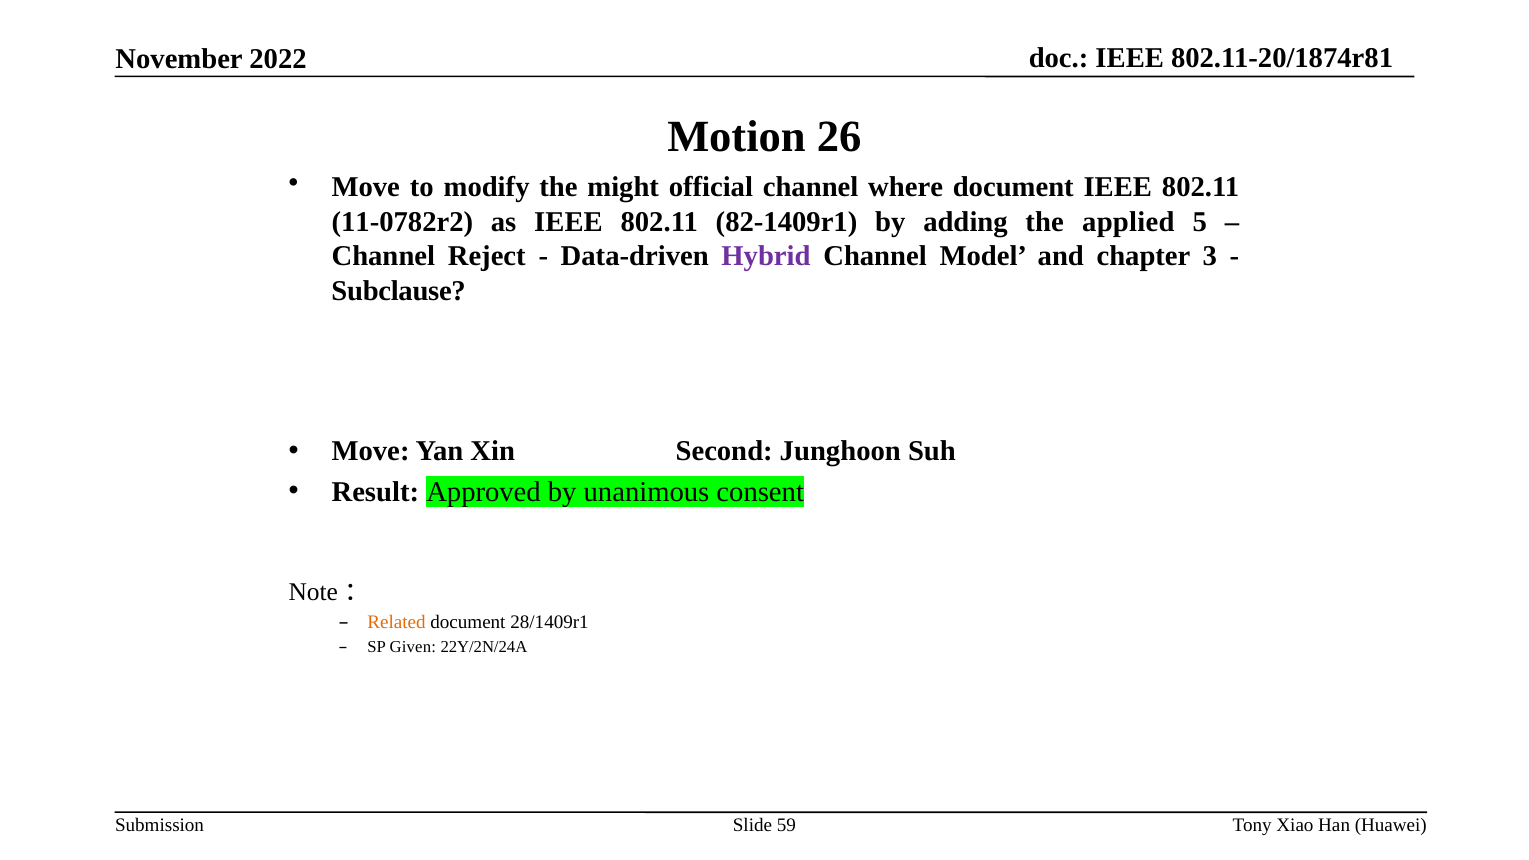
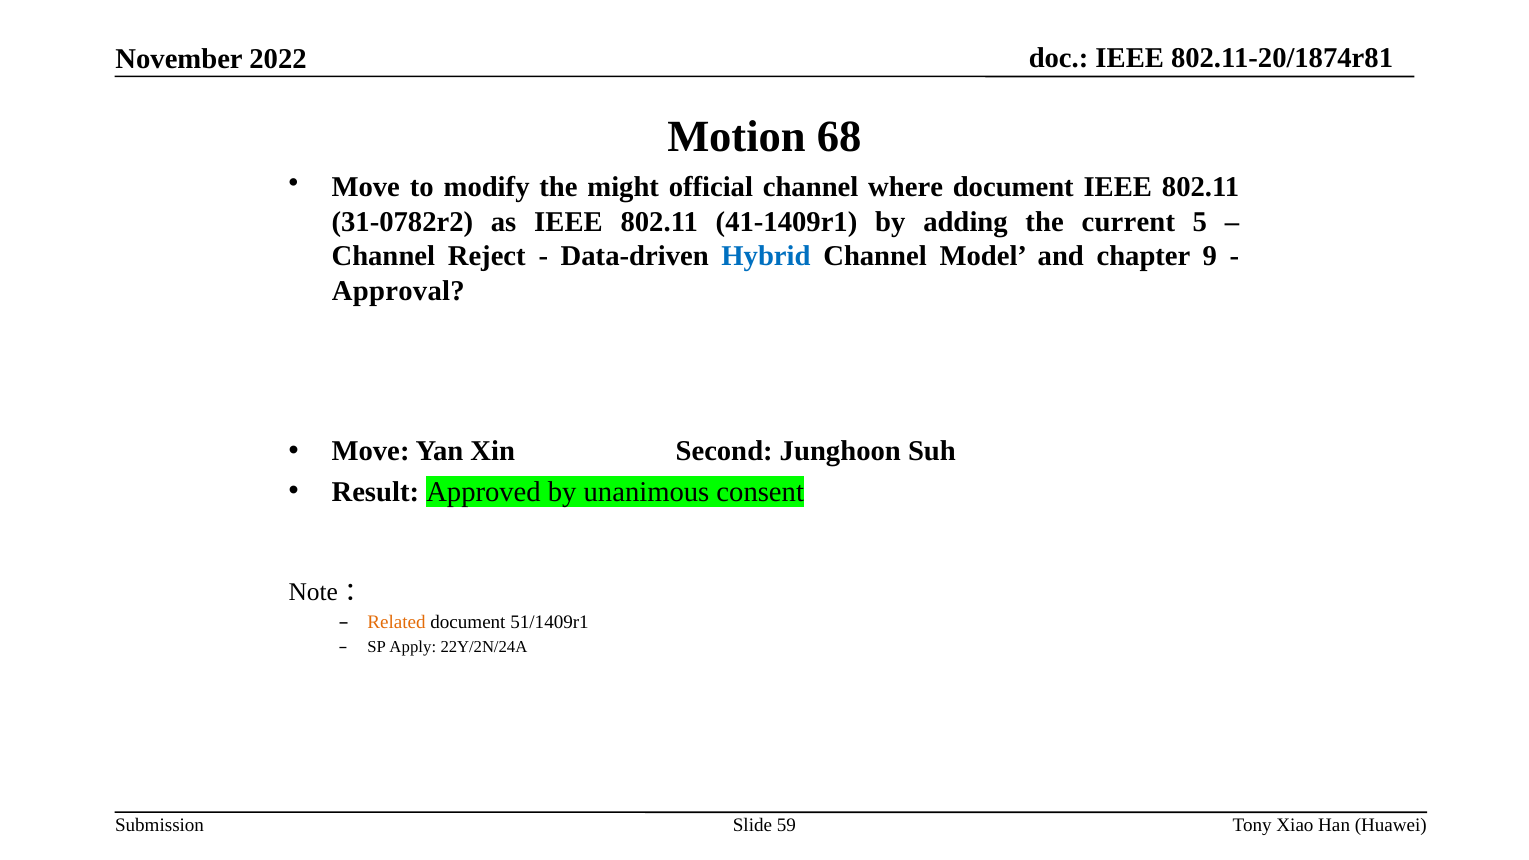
26: 26 -> 68 (839, 137)
11-0782r2: 11-0782r2 -> 31-0782r2 (402, 222)
82-1409r1: 82-1409r1 -> 41-1409r1 (787, 222)
applied: applied -> current (1128, 222)
Hybrid colour: purple -> blue (766, 256)
3: 3 -> 9 (1210, 256)
Subclause: Subclause -> Approval (398, 291)
28/1409r1: 28/1409r1 -> 51/1409r1 (550, 623)
Given: Given -> Apply (413, 647)
